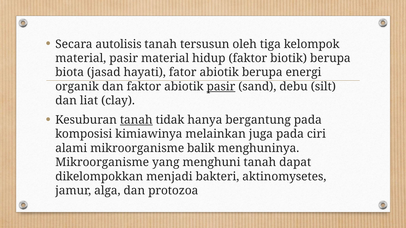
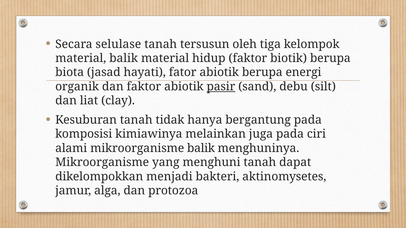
autolisis: autolisis -> selulase (118, 44)
material pasir: pasir -> balik (124, 58)
tanah underline: present -> none (136, 120)
